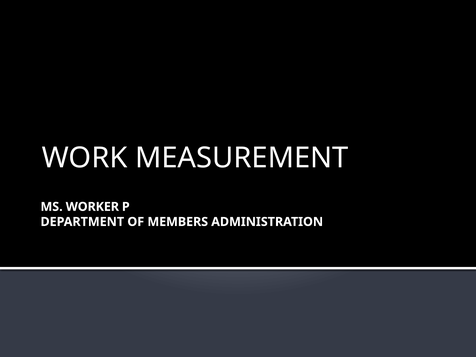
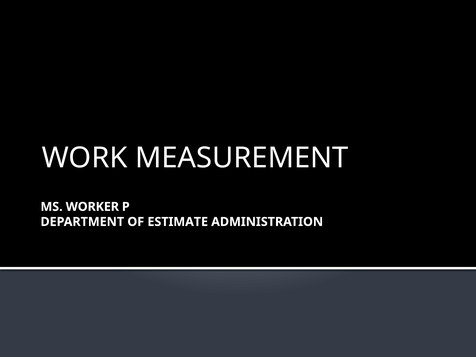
MEMBERS: MEMBERS -> ESTIMATE (178, 222)
